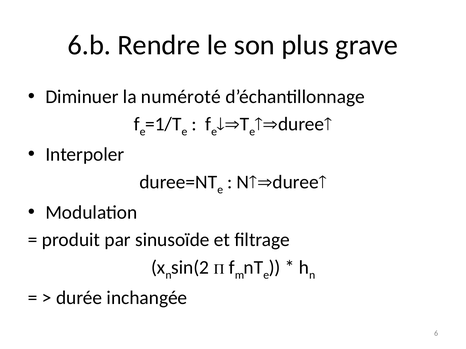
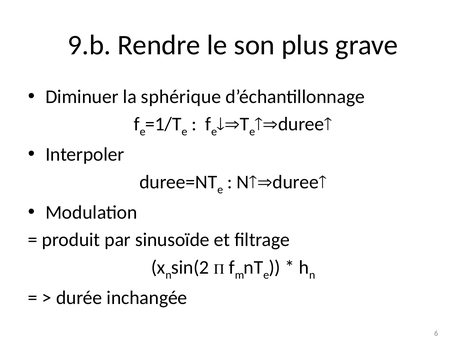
6.b: 6.b -> 9.b (89, 45)
numéroté: numéroté -> sphérique (181, 97)
